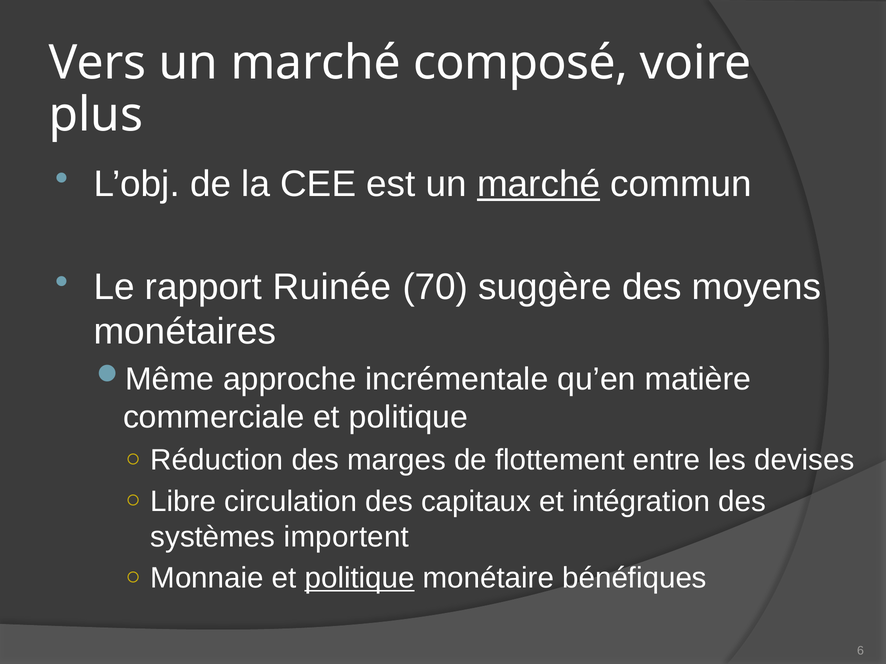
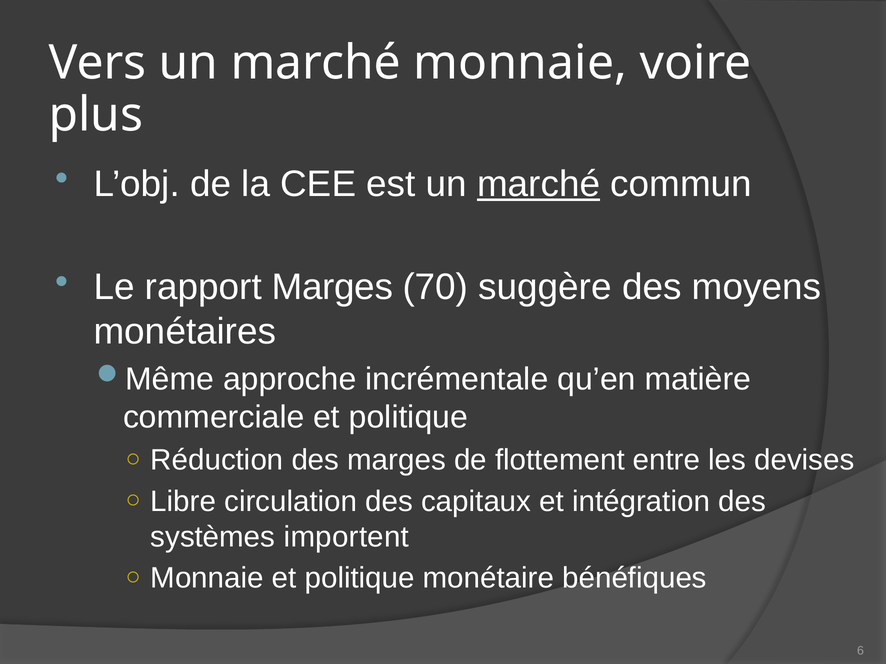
marché composé: composé -> monnaie (520, 63)
rapport Ruinée: Ruinée -> Marges (332, 288)
politique underline: present -> none (360, 579)
